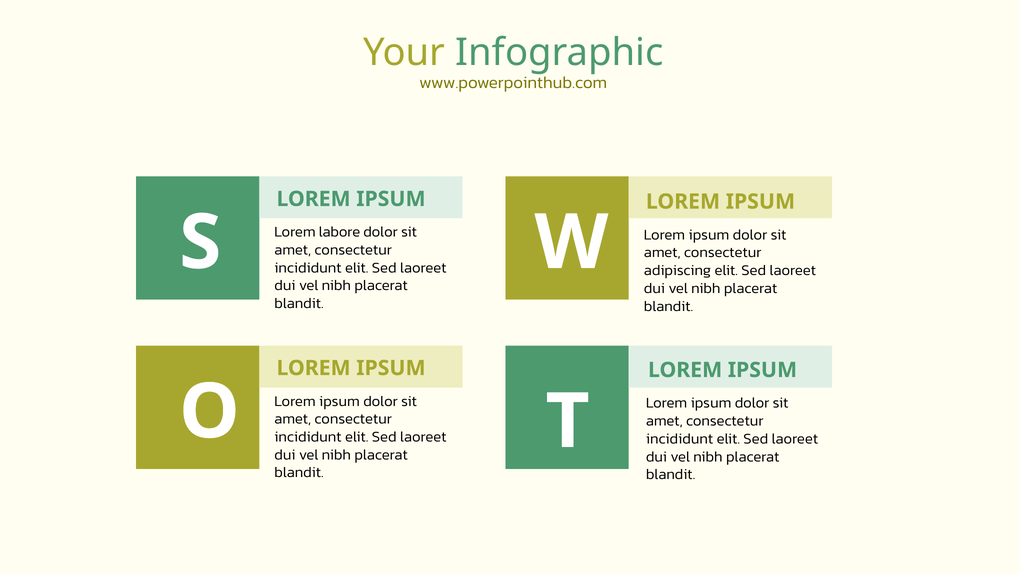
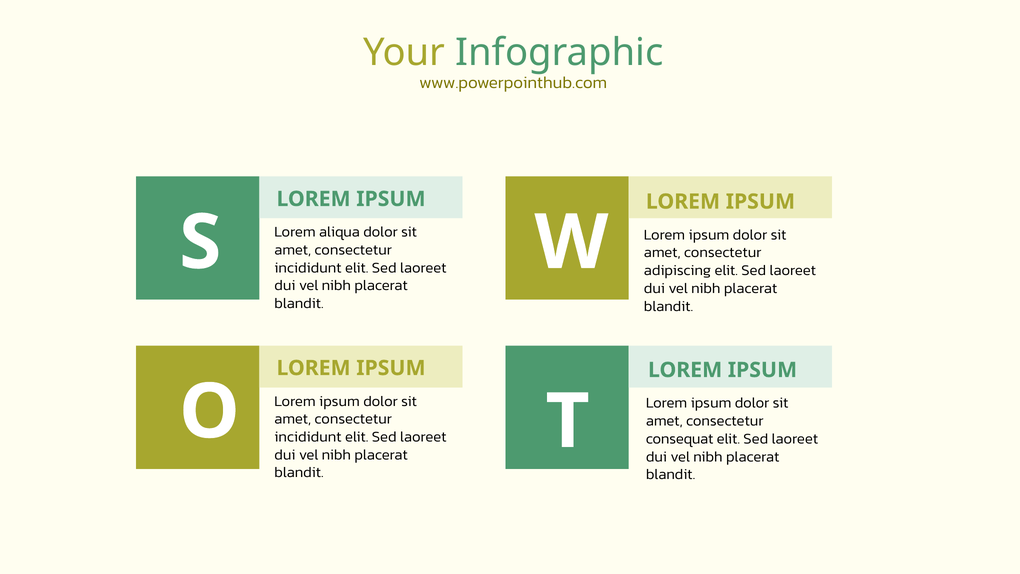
labore: labore -> aliqua (339, 232)
incididunt: incididunt -> consequat (680, 439)
